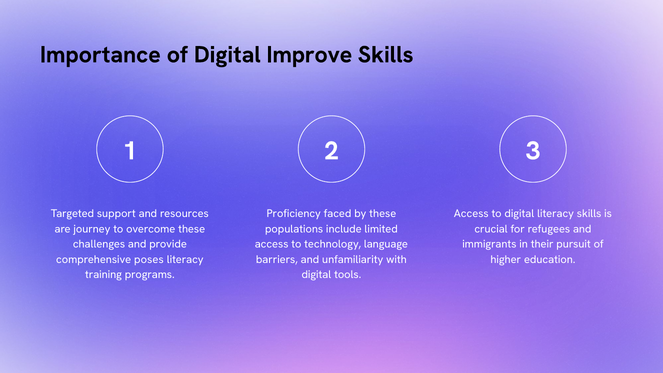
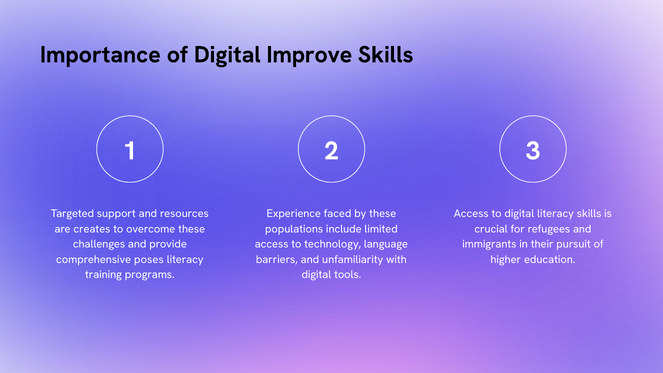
Proficiency: Proficiency -> Experience (294, 214)
journey: journey -> creates (92, 229)
